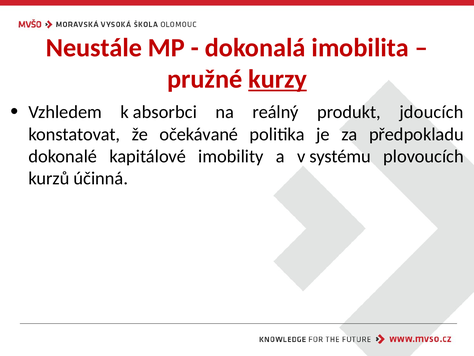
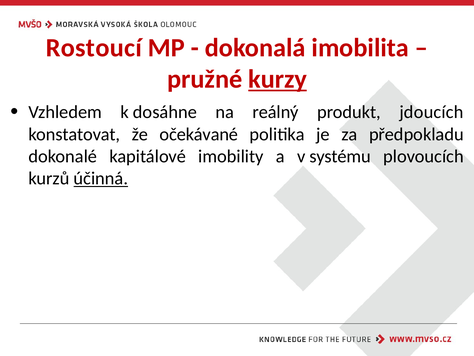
Neustále: Neustále -> Rostoucí (94, 48)
absorbci: absorbci -> dosáhne (165, 112)
účinná underline: none -> present (101, 178)
